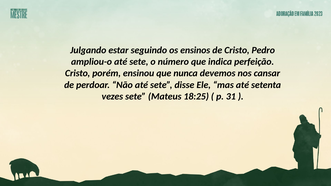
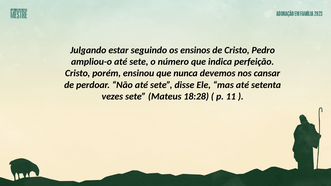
18:25: 18:25 -> 18:28 (196, 97)
31: 31 -> 11 (231, 97)
